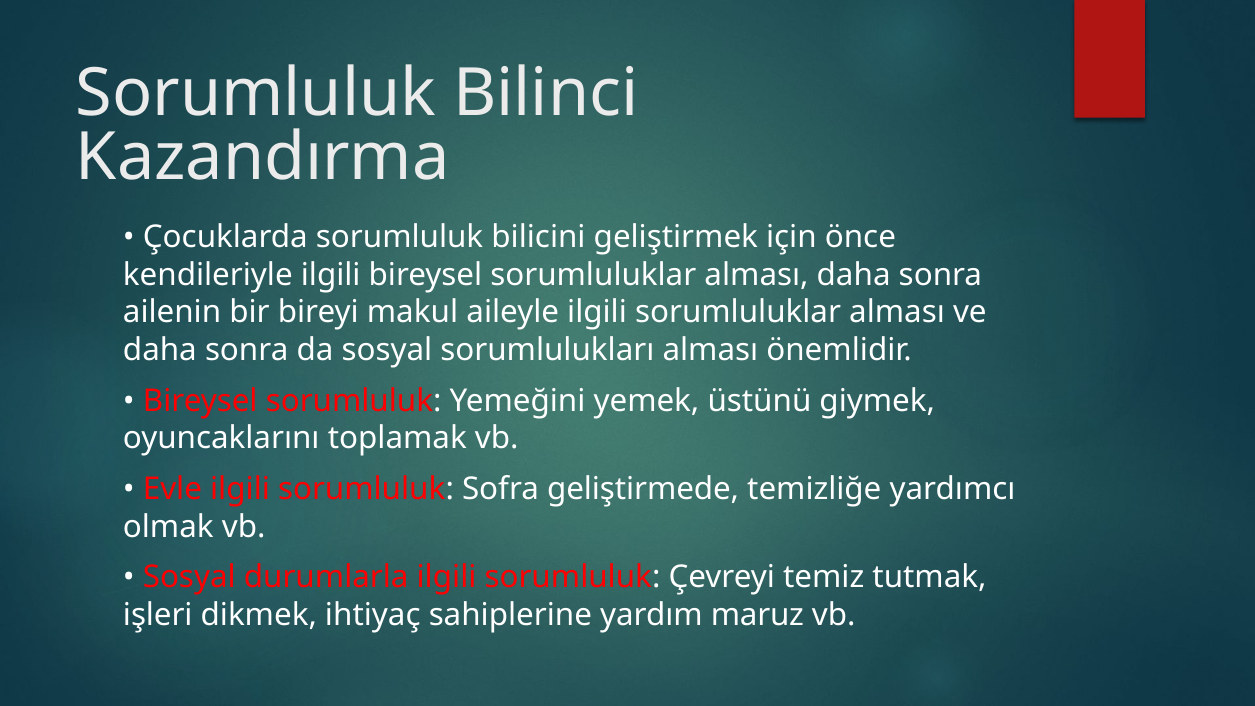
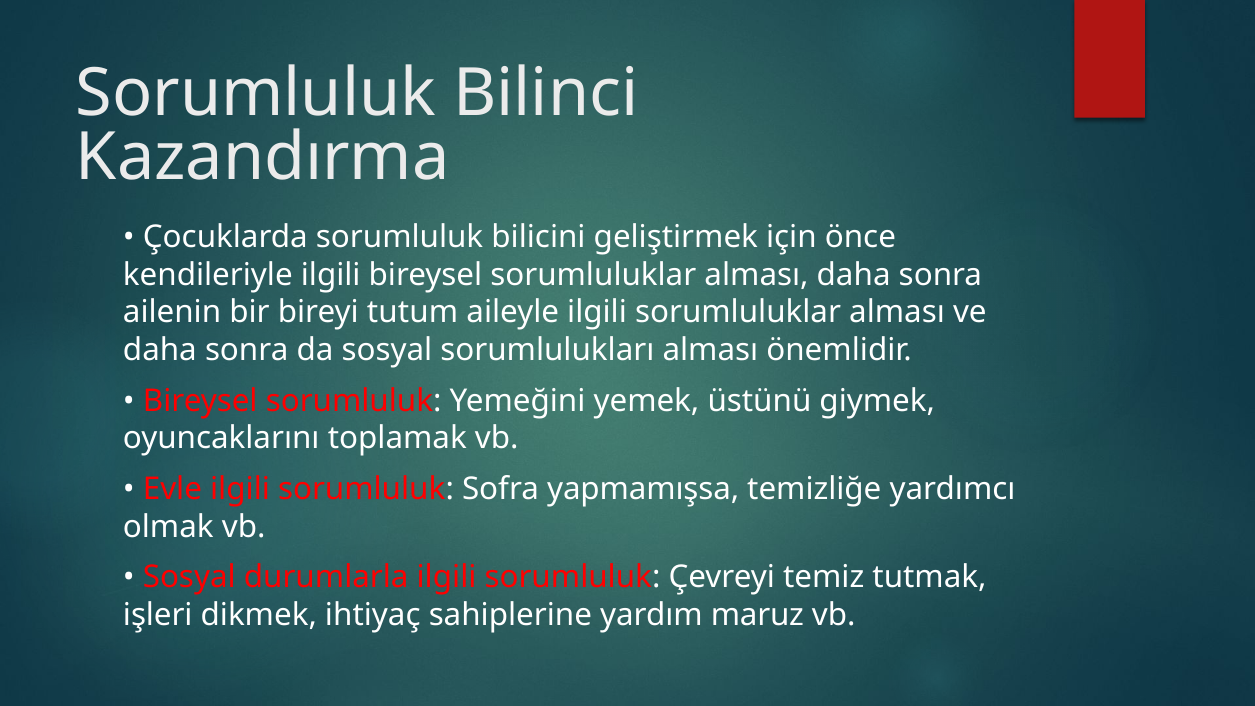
makul: makul -> tutum (412, 312)
geliştirmede: geliştirmede -> yapmamışsa (643, 489)
